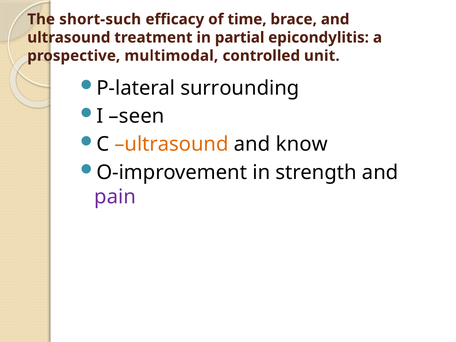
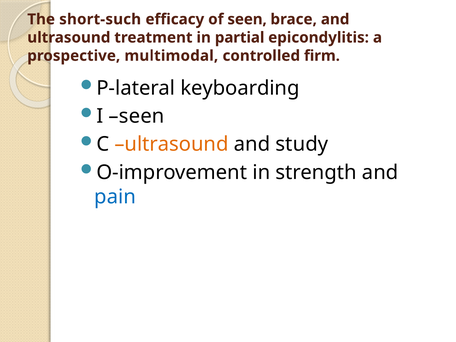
of time: time -> seen (247, 19)
unit: unit -> firm (322, 56)
surrounding: surrounding -> keyboarding (240, 88)
know: know -> study (302, 144)
pain colour: purple -> blue (115, 197)
